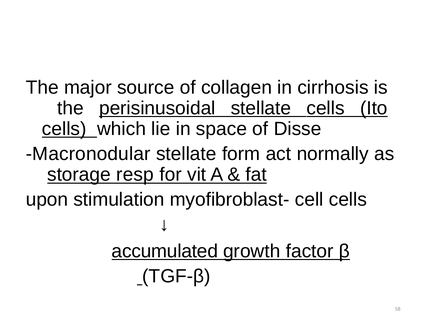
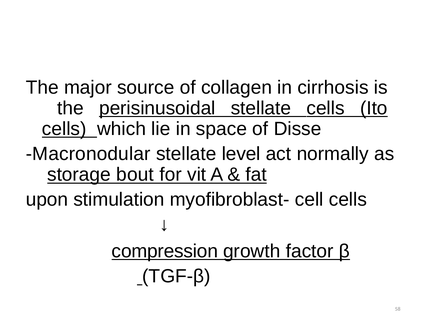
form: form -> level (241, 154)
resp: resp -> bout (135, 175)
accumulated: accumulated -> compression (165, 252)
